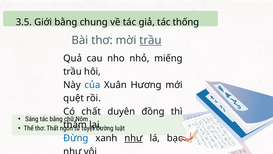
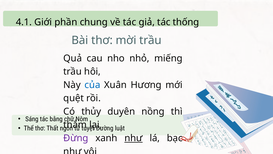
3.5: 3.5 -> 4.1 (24, 22)
Giới bằng: bằng -> phần (66, 22)
trầu underline: present -> none (150, 40)
chất: chất -> thủy (91, 111)
đồng: đồng -> nồng (153, 111)
Đừng colour: blue -> purple (76, 138)
